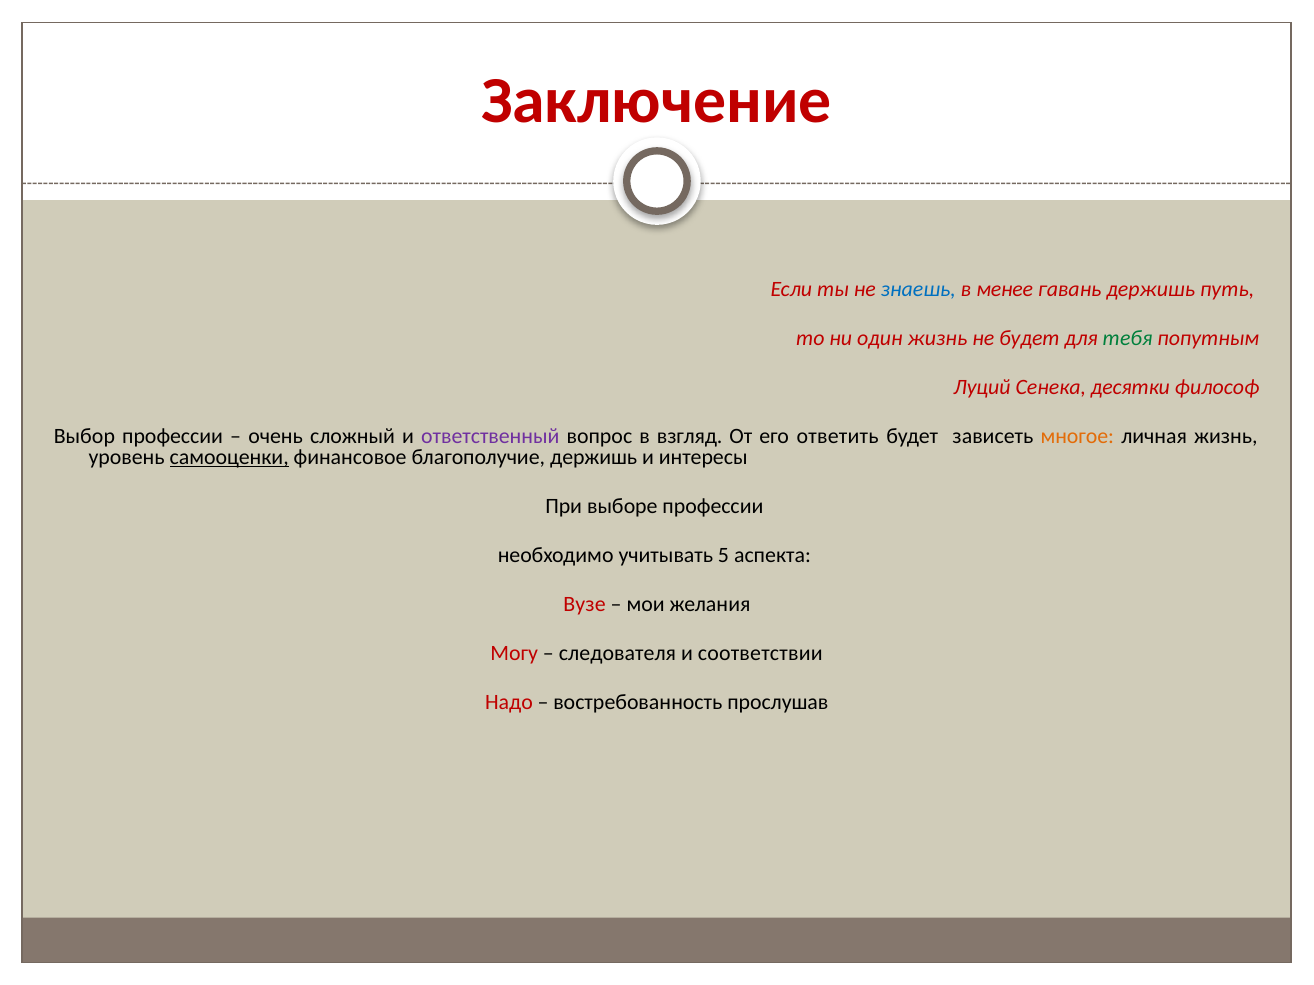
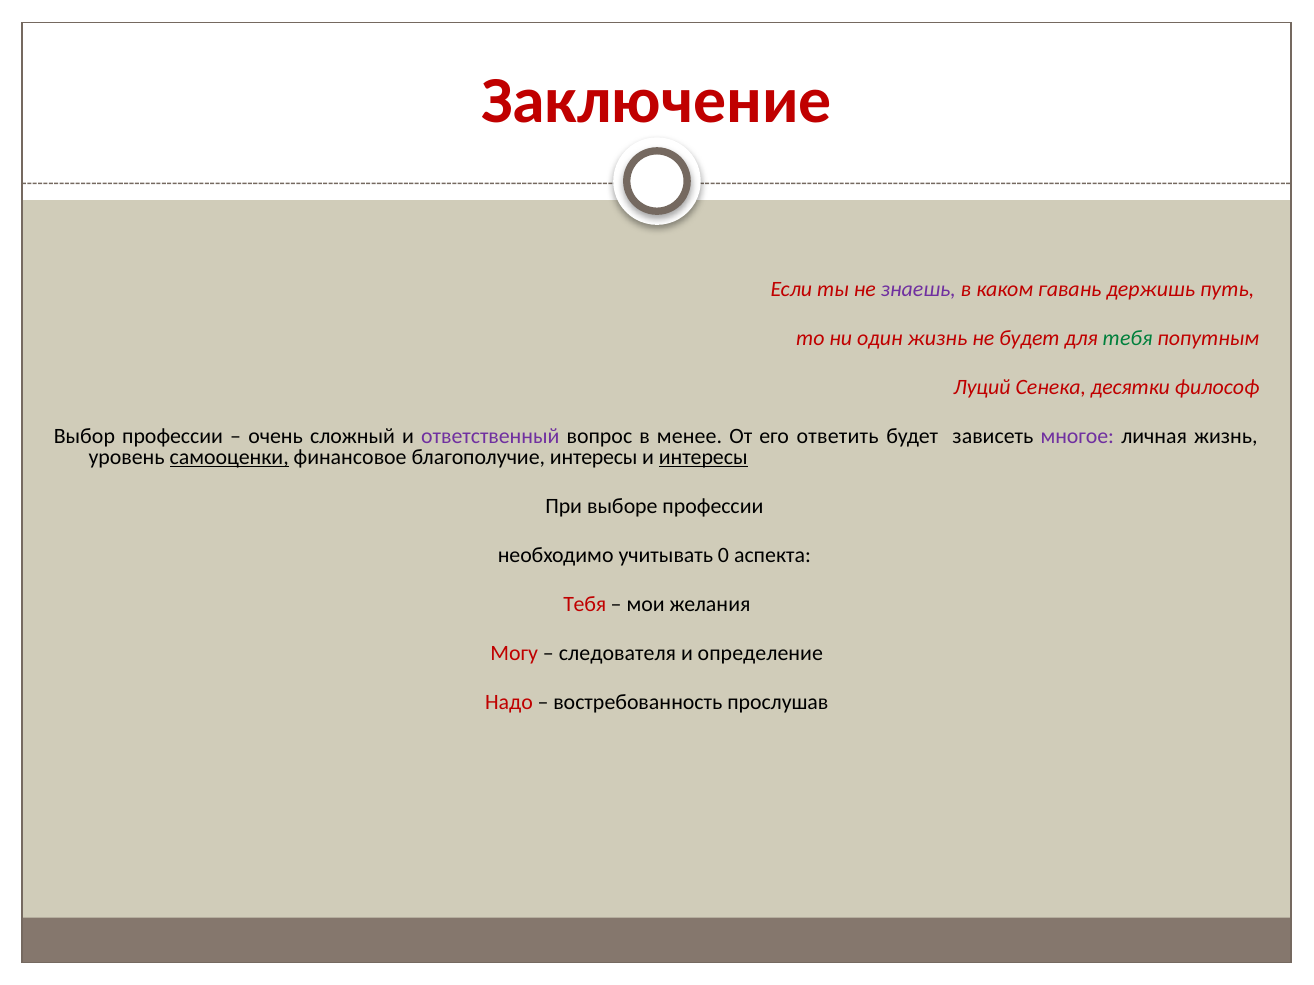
знаешь colour: blue -> purple (918, 290)
менее: менее -> каком (1005, 290)
взгляд: взгляд -> менее (690, 437)
многое colour: orange -> purple (1077, 437)
благополучие держишь: держишь -> интересы (594, 458)
интересы underline: none -> present (703, 458)
5: 5 -> 0 (723, 556)
Вузе: Вузе -> Тебя (585, 605)
соответствии: соответствии -> определение (760, 654)
